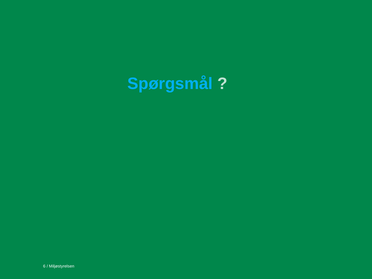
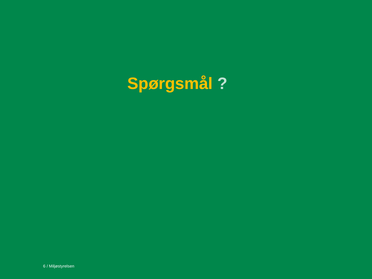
Spørgsmål colour: light blue -> yellow (170, 84)
